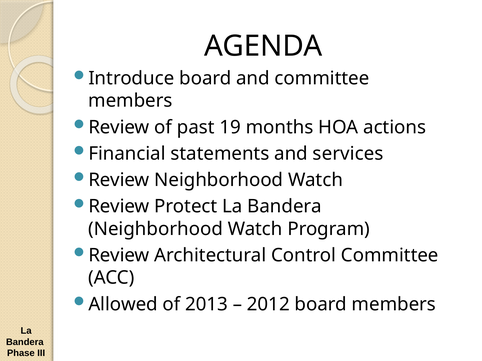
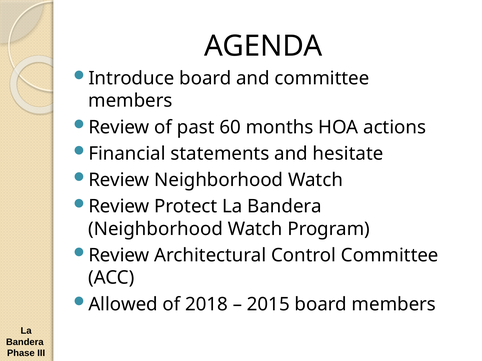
19: 19 -> 60 (230, 127)
services: services -> hesitate (348, 154)
2013: 2013 -> 2018 (206, 305)
2012: 2012 -> 2015 (268, 305)
